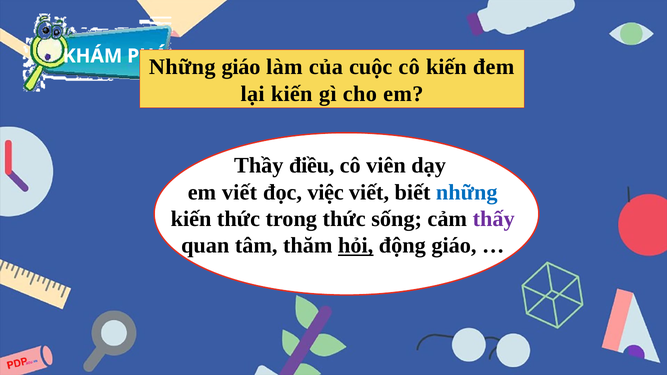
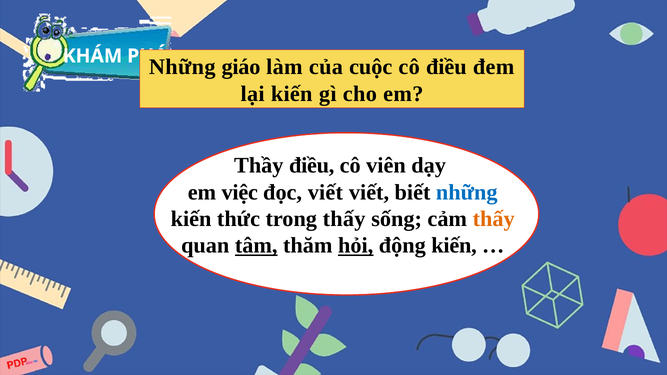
cô kiến: kiến -> điều (446, 67)
em viết: viết -> việc (240, 192)
đọc việc: việc -> viết (325, 192)
trong thức: thức -> thấy (344, 219)
thấy colour: purple -> orange (494, 219)
tâm underline: none -> present (256, 246)
động giáo: giáo -> kiến (454, 246)
